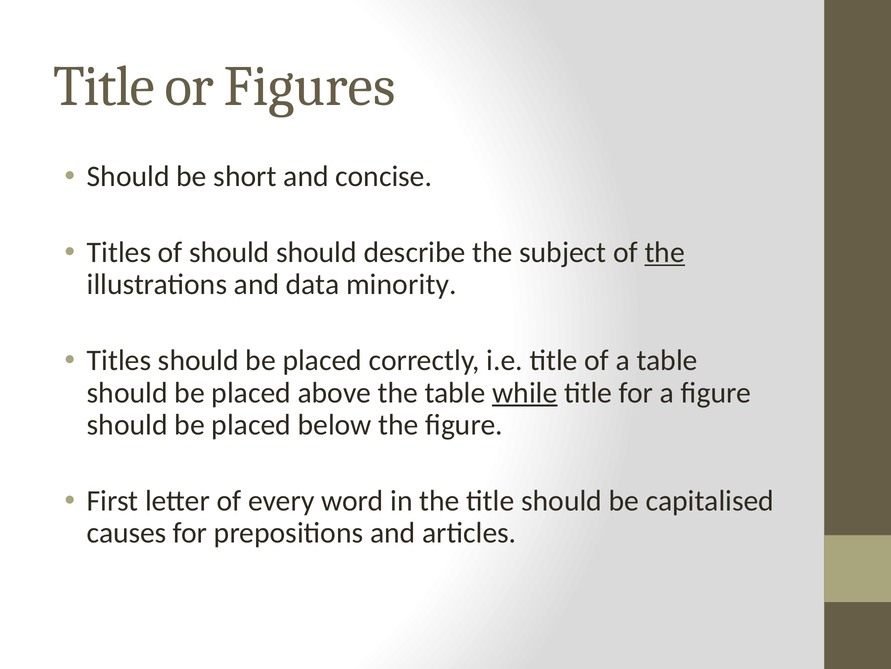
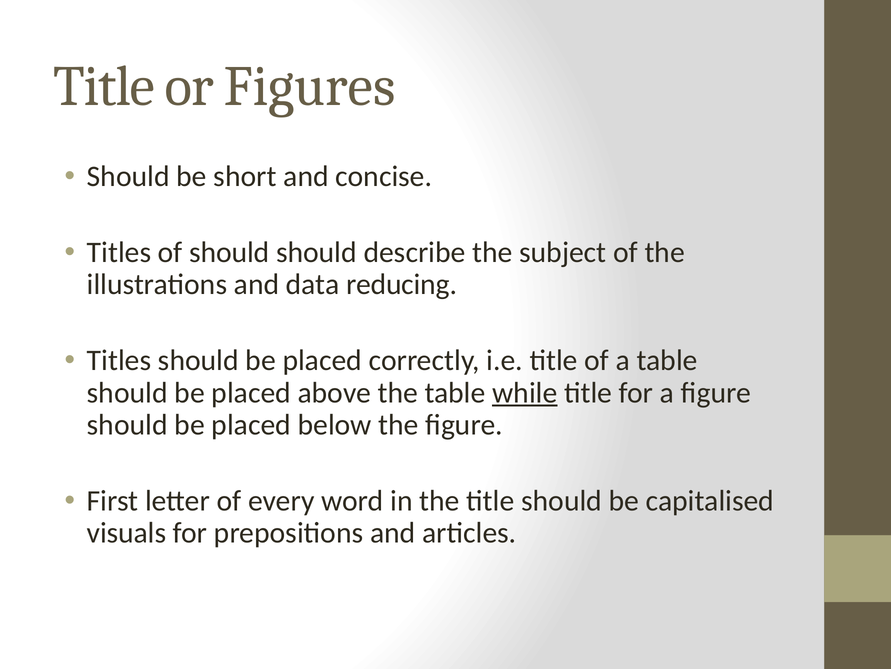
the underline: present -> none (665, 252)
minority: minority -> reducing (402, 284)
causes: causes -> visuals (127, 532)
